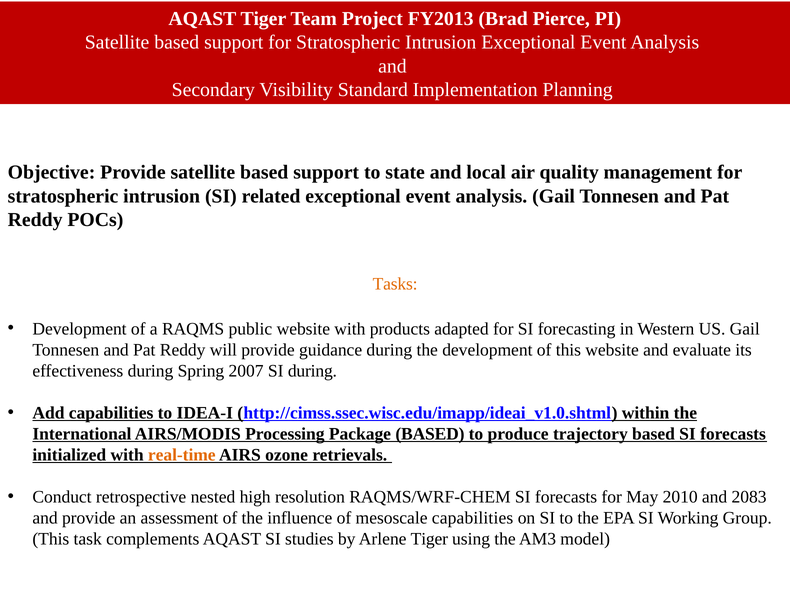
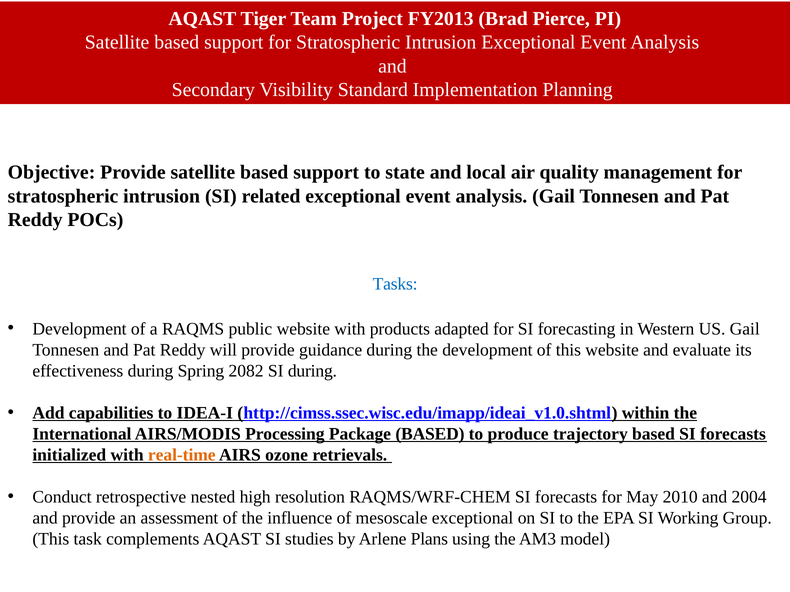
Tasks colour: orange -> blue (395, 284)
2007: 2007 -> 2082 (246, 371)
2083: 2083 -> 2004 (749, 497)
mesoscale capabilities: capabilities -> exceptional (473, 519)
Arlene Tiger: Tiger -> Plans (429, 540)
